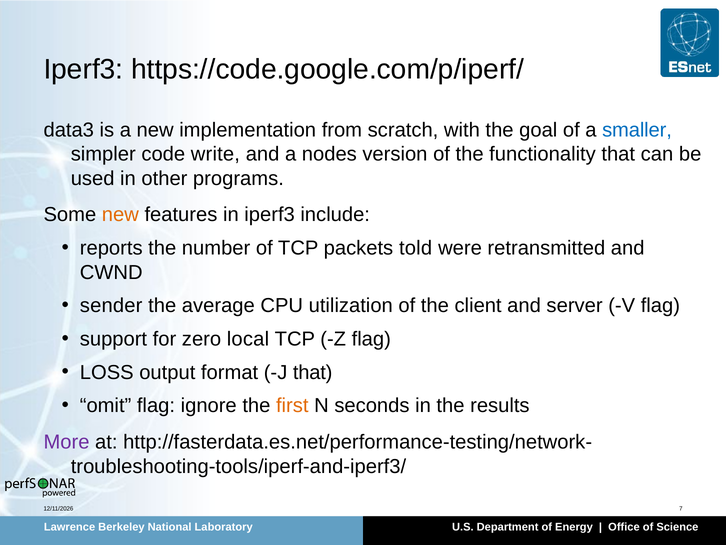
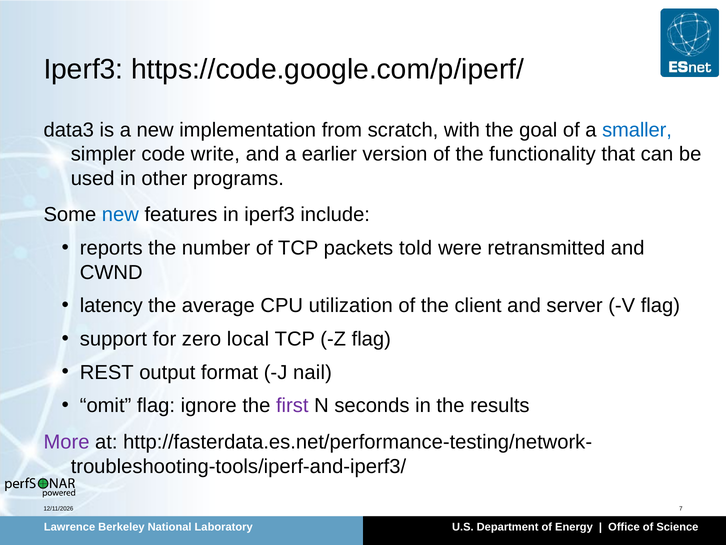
nodes: nodes -> earlier (329, 154)
new colour: orange -> blue (120, 215)
sender: sender -> latency (111, 305)
LOSS: LOSS -> REST (107, 372)
J that: that -> nail (312, 372)
first colour: orange -> purple (292, 405)
